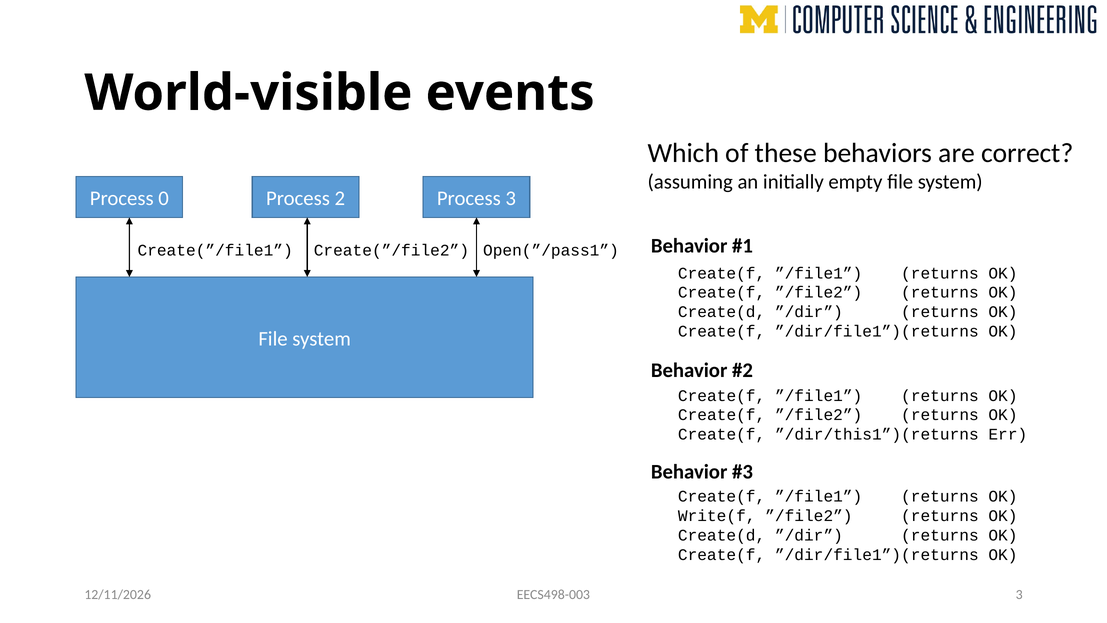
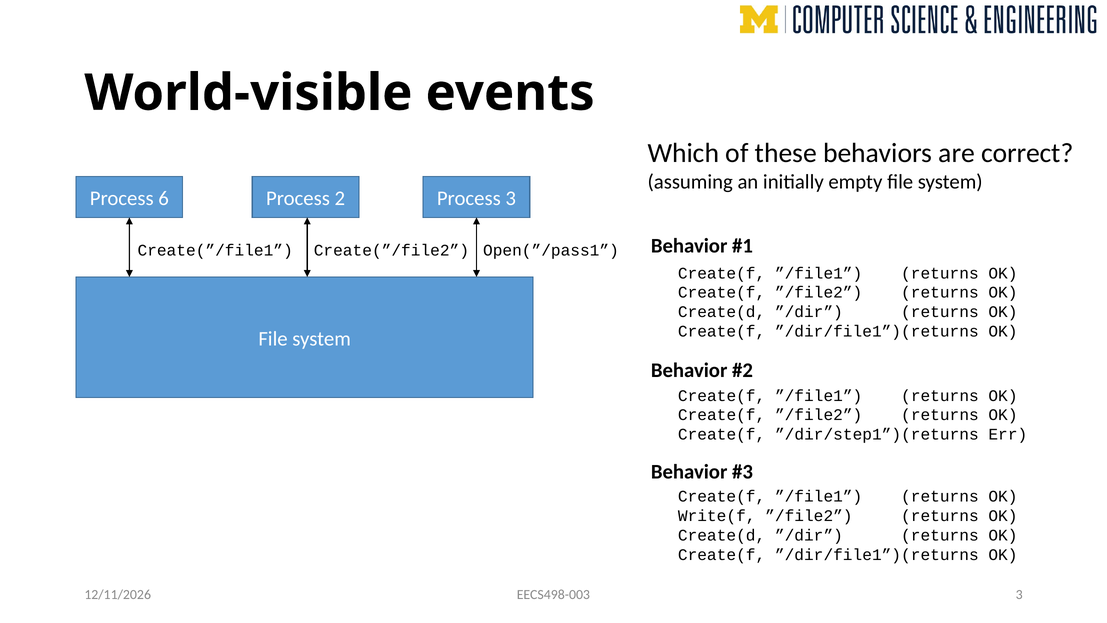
0: 0 -> 6 (164, 198)
”/dir/this1”)(returns: ”/dir/this1”)(returns -> ”/dir/step1”)(returns (877, 434)
